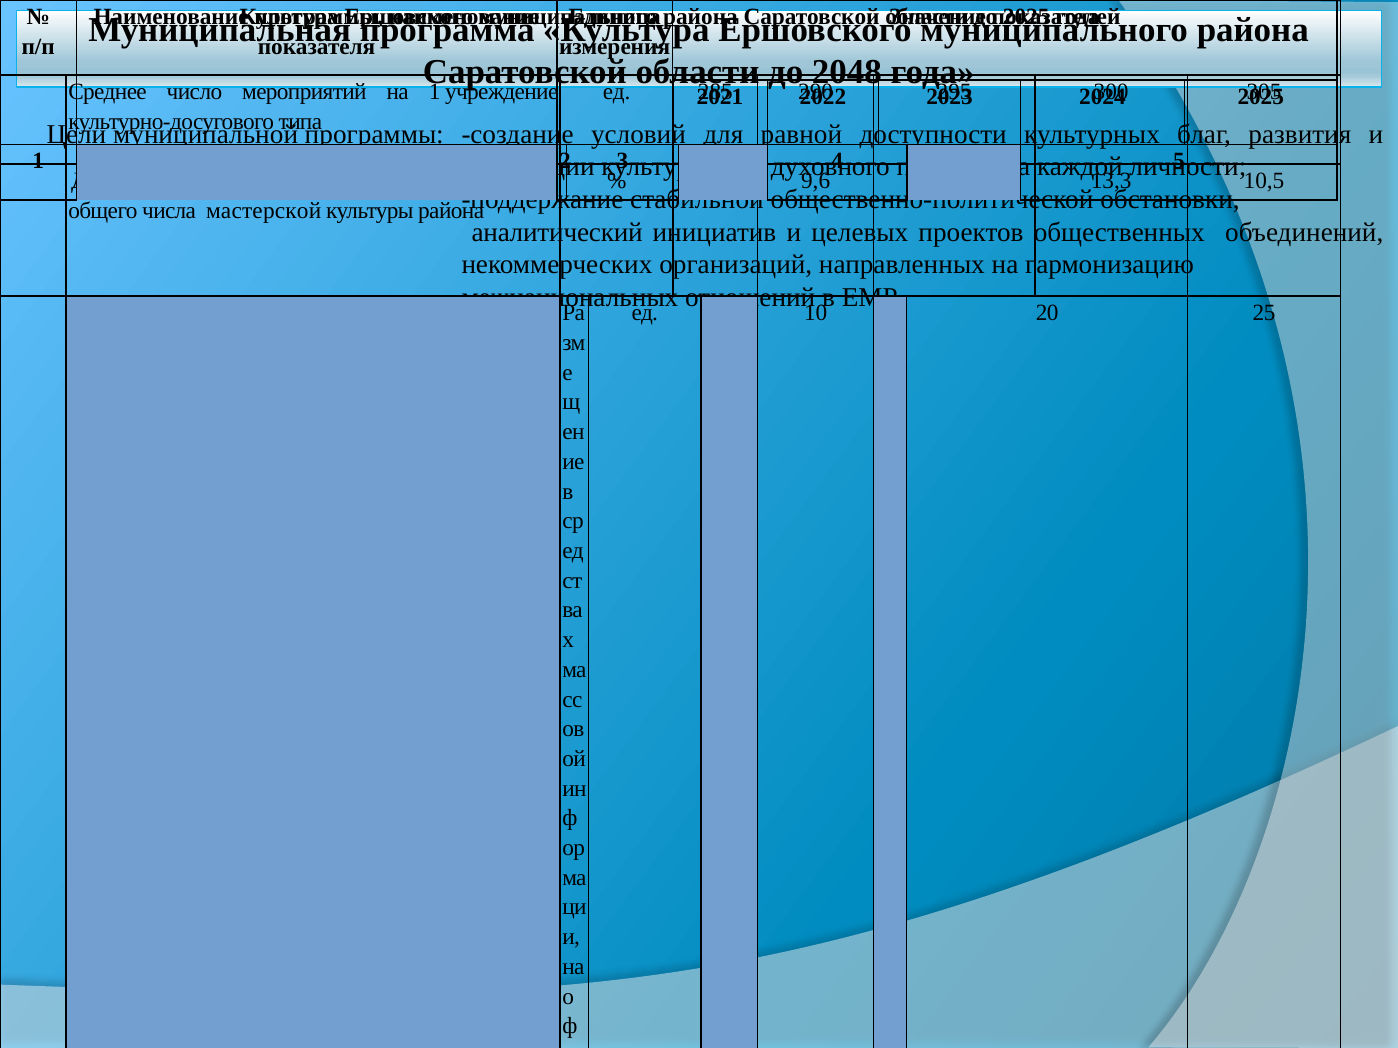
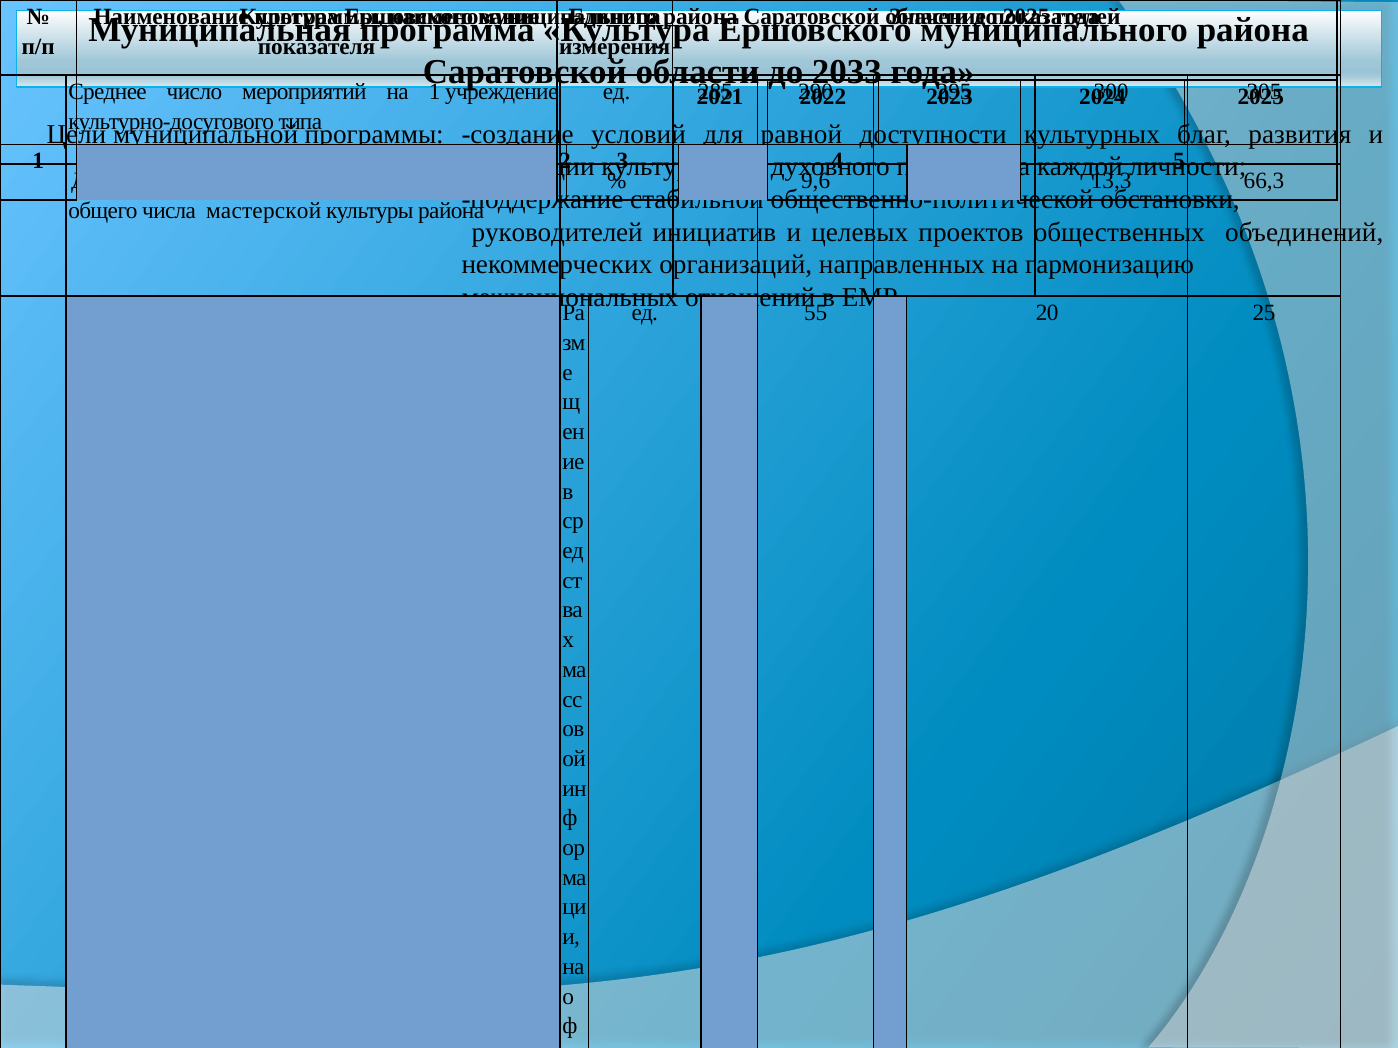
2048: 2048 -> 2033 (847, 72)
10,5: 10,5 -> 66,3 (1264, 181)
аналитический: аналитический -> руководителей (557, 232)
10: 10 -> 55 (816, 313)
